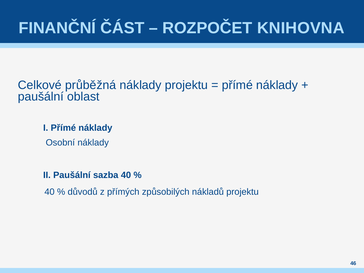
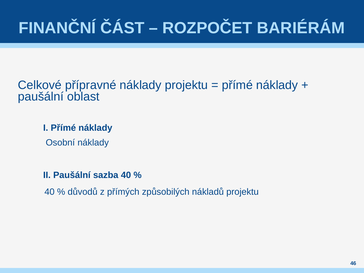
KNIHOVNA: KNIHOVNA -> BARIÉRÁM (301, 28)
průběžná: průběžná -> přípravné (91, 85)
